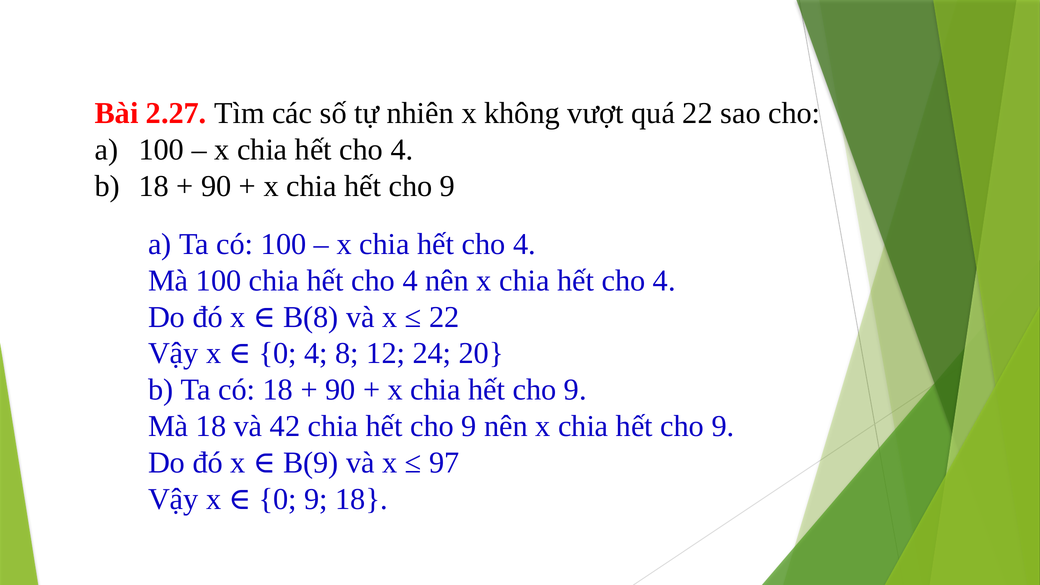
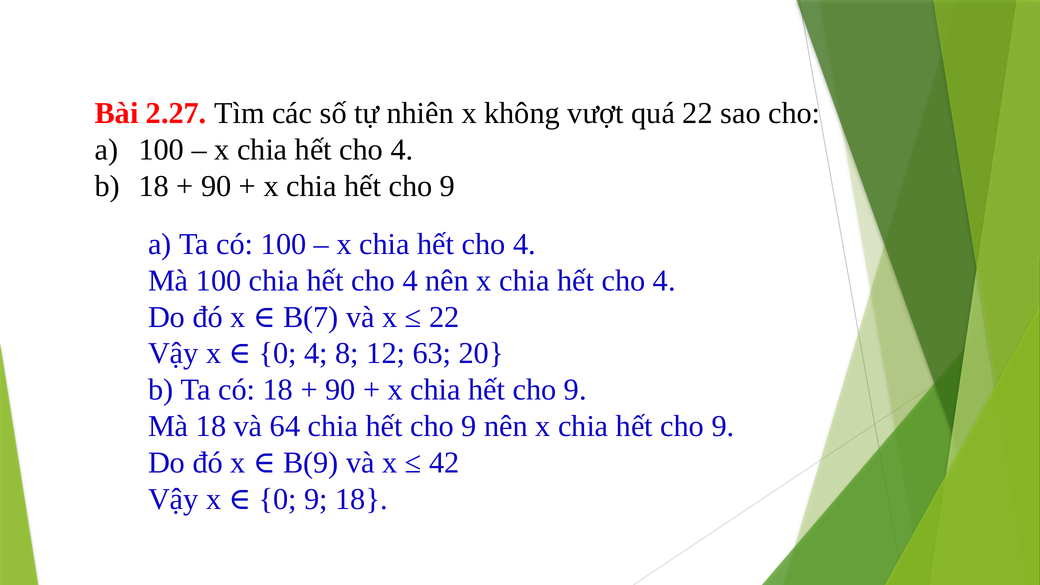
B(8: B(8 -> B(7 (311, 317)
24: 24 -> 63 (432, 353)
42: 42 -> 64 (285, 426)
97: 97 -> 42 (444, 463)
